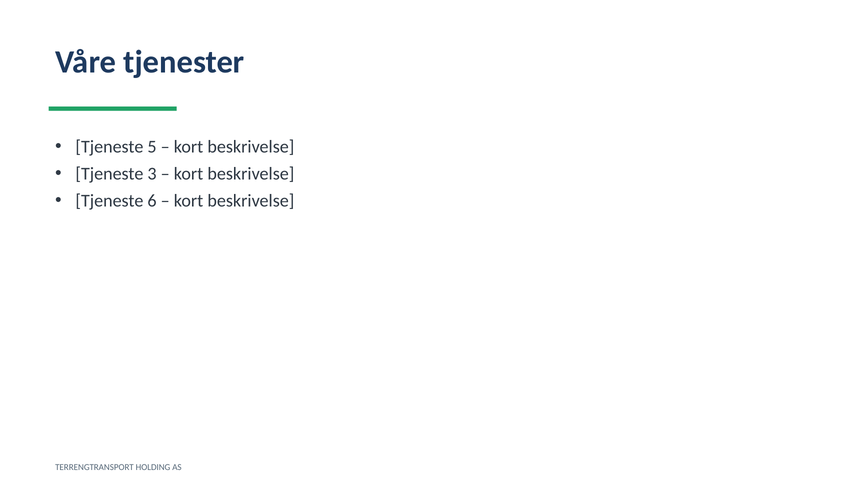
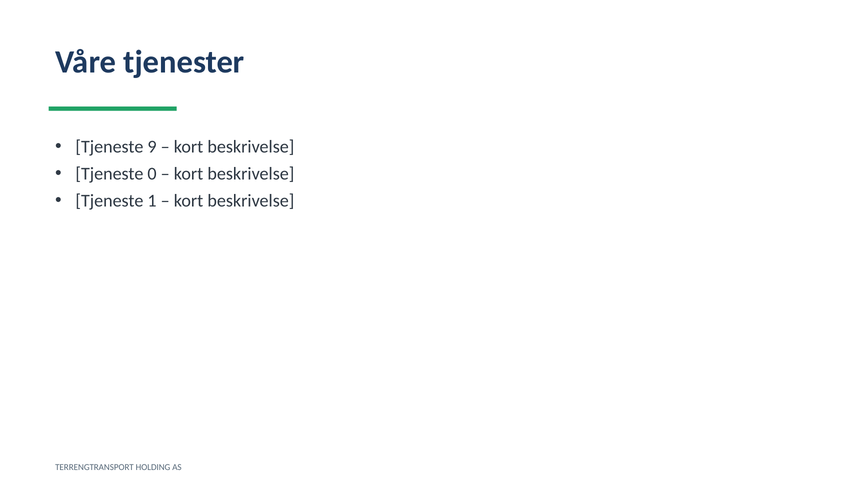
5: 5 -> 9 (152, 147)
3: 3 -> 0 (152, 174)
6: 6 -> 1 (152, 201)
